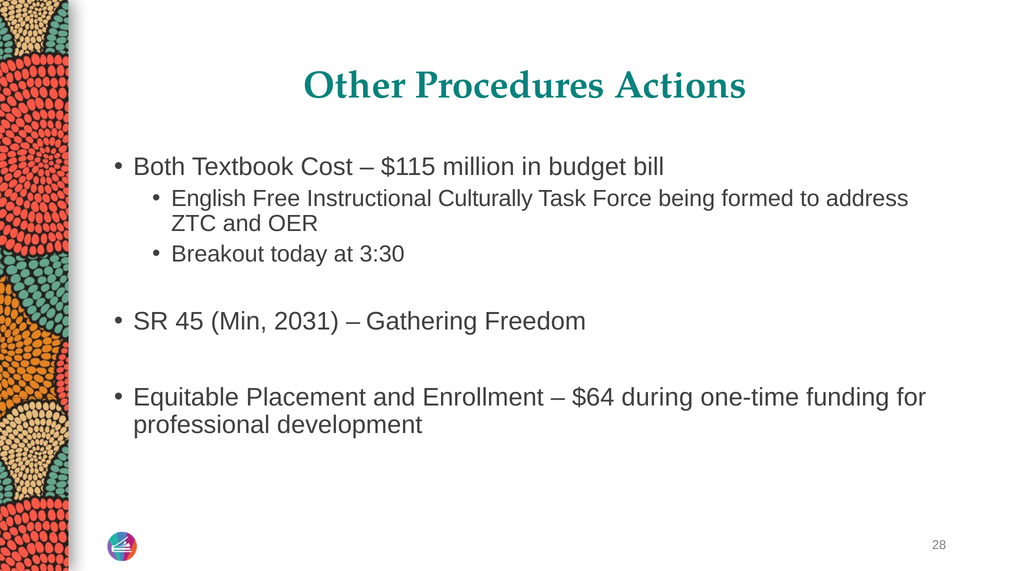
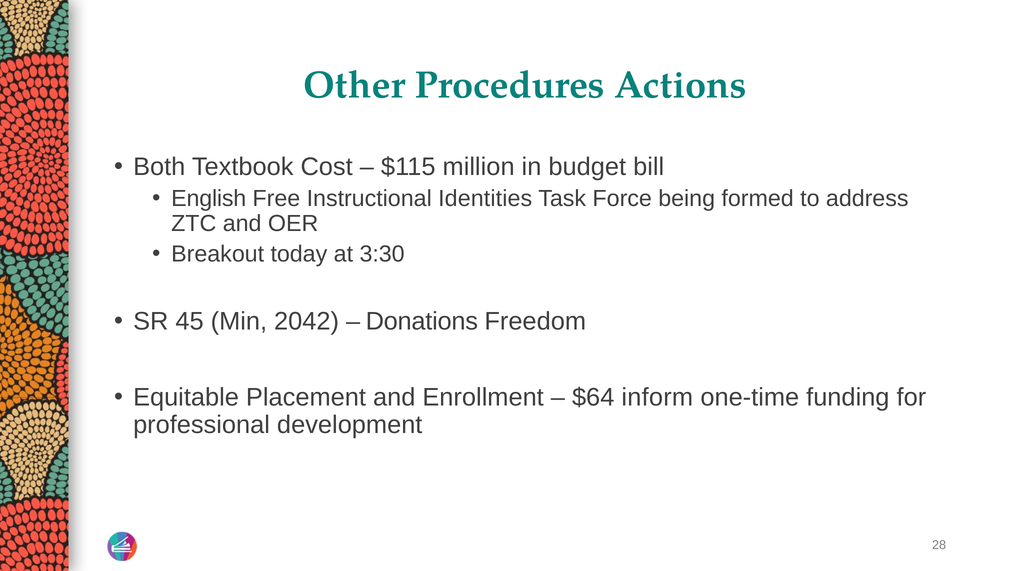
Culturally: Culturally -> Identities (485, 199)
2031: 2031 -> 2042 (307, 322)
Gathering: Gathering -> Donations (422, 322)
during: during -> inform (657, 398)
